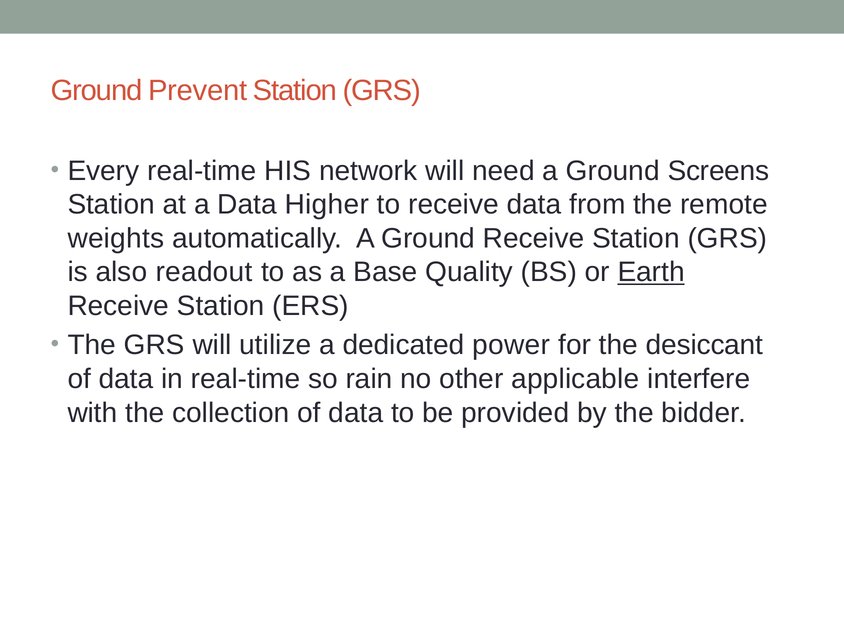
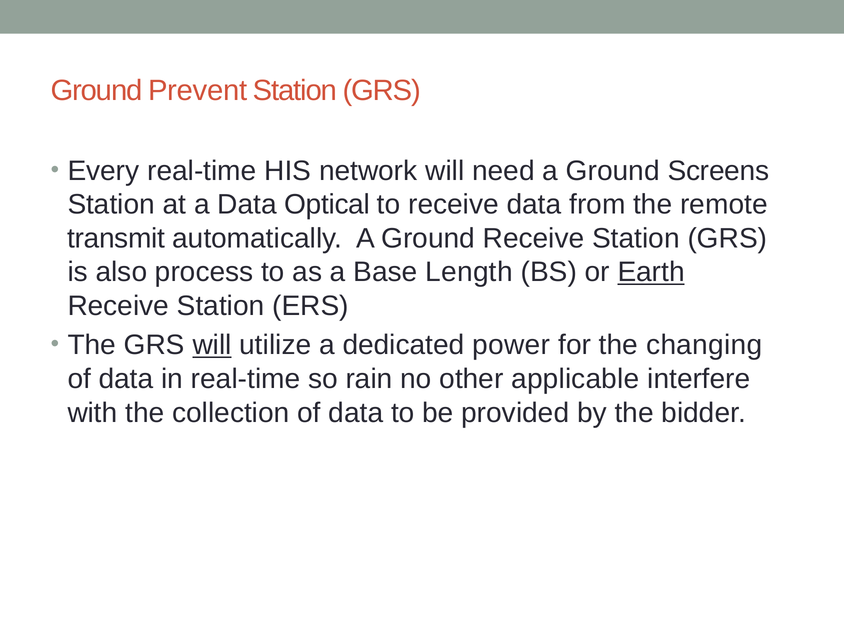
Higher: Higher -> Optical (327, 205)
weights: weights -> transmit (116, 238)
readout: readout -> process (204, 272)
Quality: Quality -> Length (469, 272)
will underline: none -> present (212, 345)
desiccant: desiccant -> changing (704, 345)
